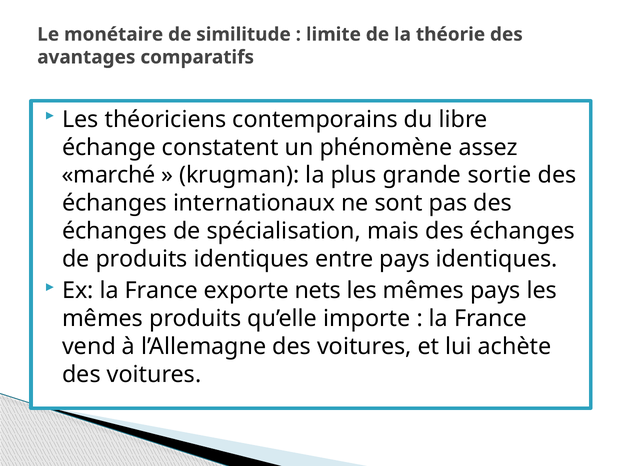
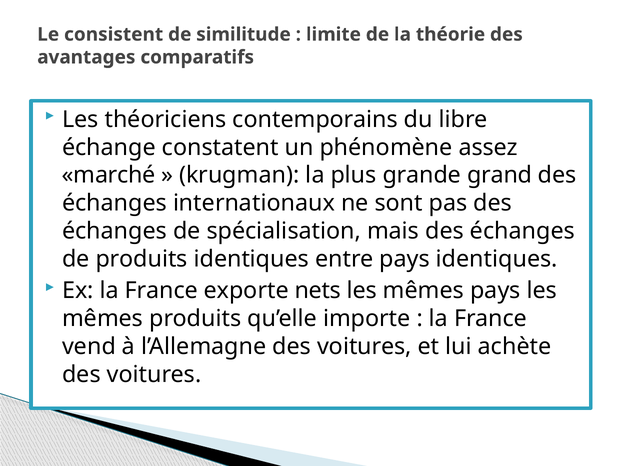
monétaire: monétaire -> consistent (114, 34)
sortie: sortie -> grand (500, 175)
